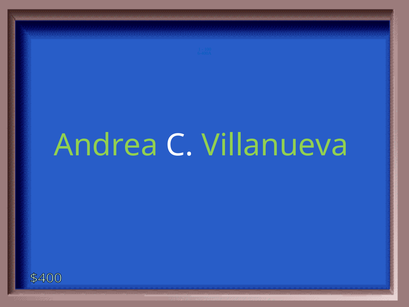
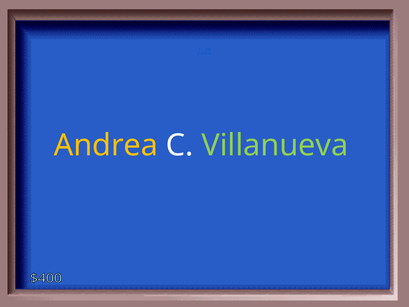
Andrea colour: light green -> yellow (106, 145)
